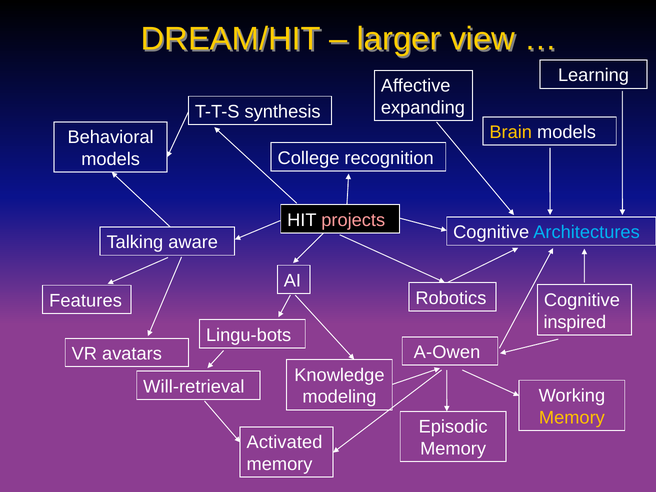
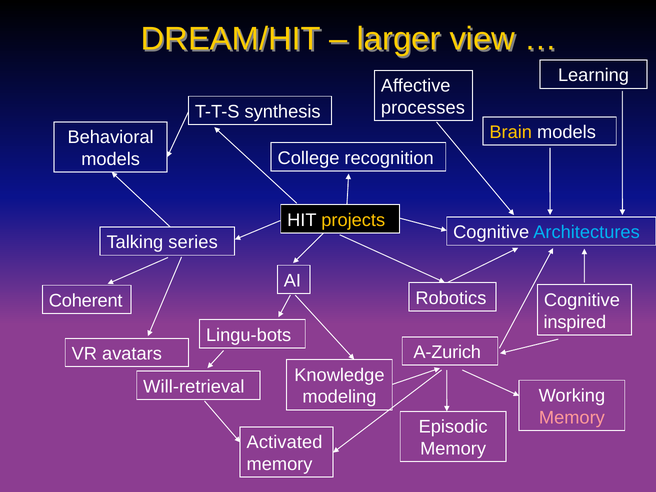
expanding: expanding -> processes (423, 108)
projects colour: pink -> yellow (353, 220)
aware: aware -> series (193, 242)
Features: Features -> Coherent (86, 301)
A-Owen: A-Owen -> A-Zurich (447, 352)
Memory colour: yellow -> pink (572, 418)
